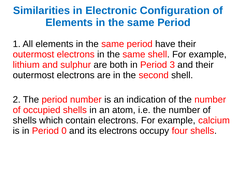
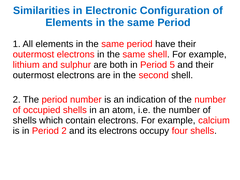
3: 3 -> 5 (172, 65)
Period 0: 0 -> 2 (64, 131)
